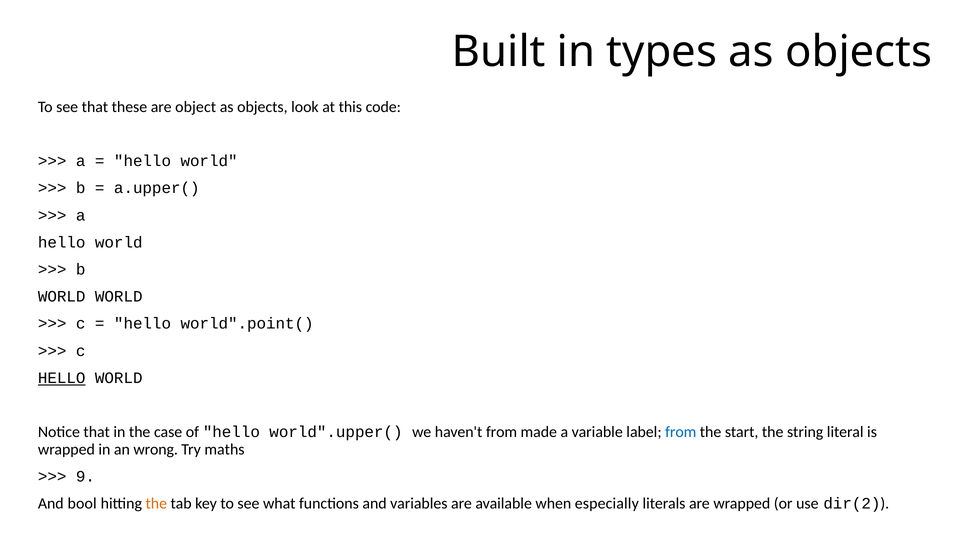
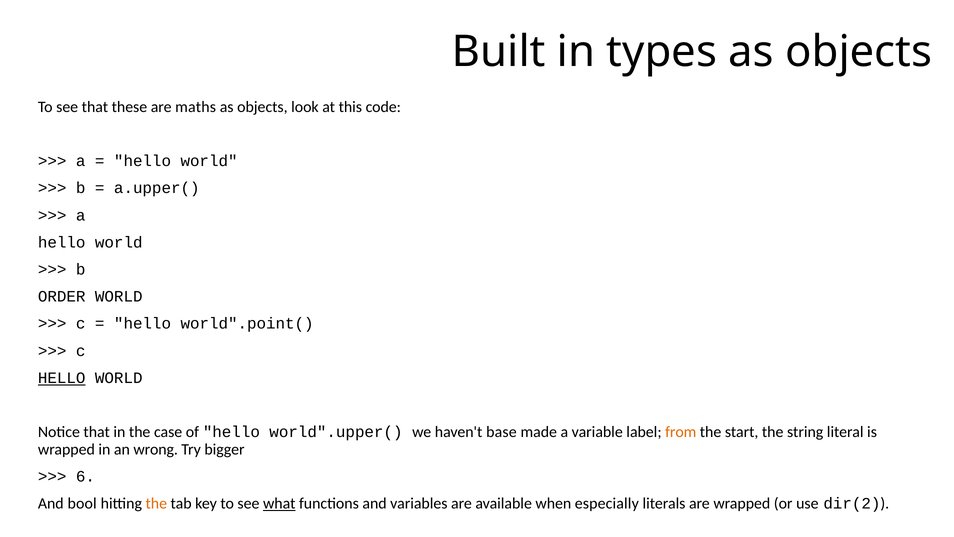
object: object -> maths (196, 107)
WORLD: WORLD -> ORDER (62, 296)
haven't from: from -> base (501, 432)
from colour: blue -> orange (681, 432)
maths: maths -> bigger (224, 449)
9: 9 -> 6 (85, 476)
what underline: none -> present (279, 503)
